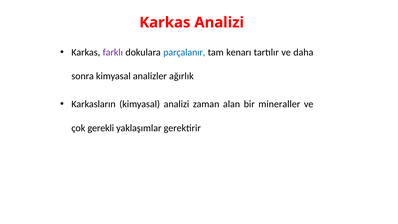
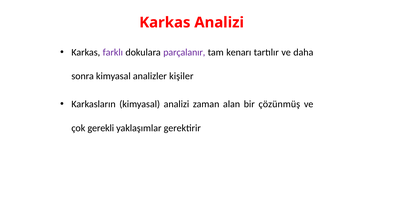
parçalanır colour: blue -> purple (184, 52)
ağırlık: ağırlık -> kişiler (181, 76)
mineraller: mineraller -> çözünmüş (279, 104)
